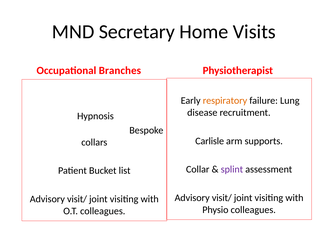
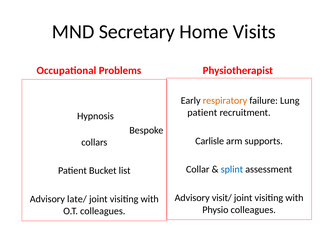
Branches: Branches -> Problems (120, 71)
disease: disease -> patient (202, 113)
splint colour: purple -> blue (232, 169)
visit/: visit/ -> late/ (77, 199)
